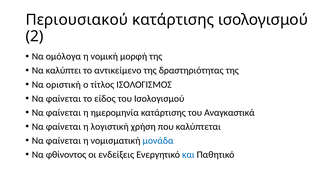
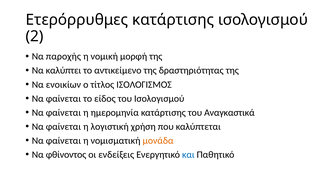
Περιουσιακού: Περιουσιακού -> Ετερόρρυθμες (77, 20)
ομόλογα: ομόλογα -> παροχής (63, 57)
οριστική: οριστική -> ενοικίων (63, 85)
μονάδα colour: blue -> orange (158, 141)
